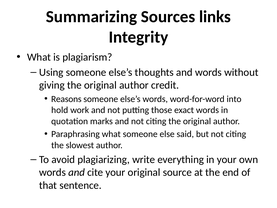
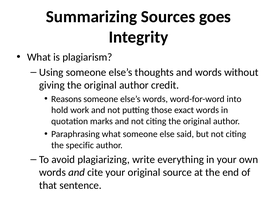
links: links -> goes (215, 17)
slowest: slowest -> specific (80, 145)
